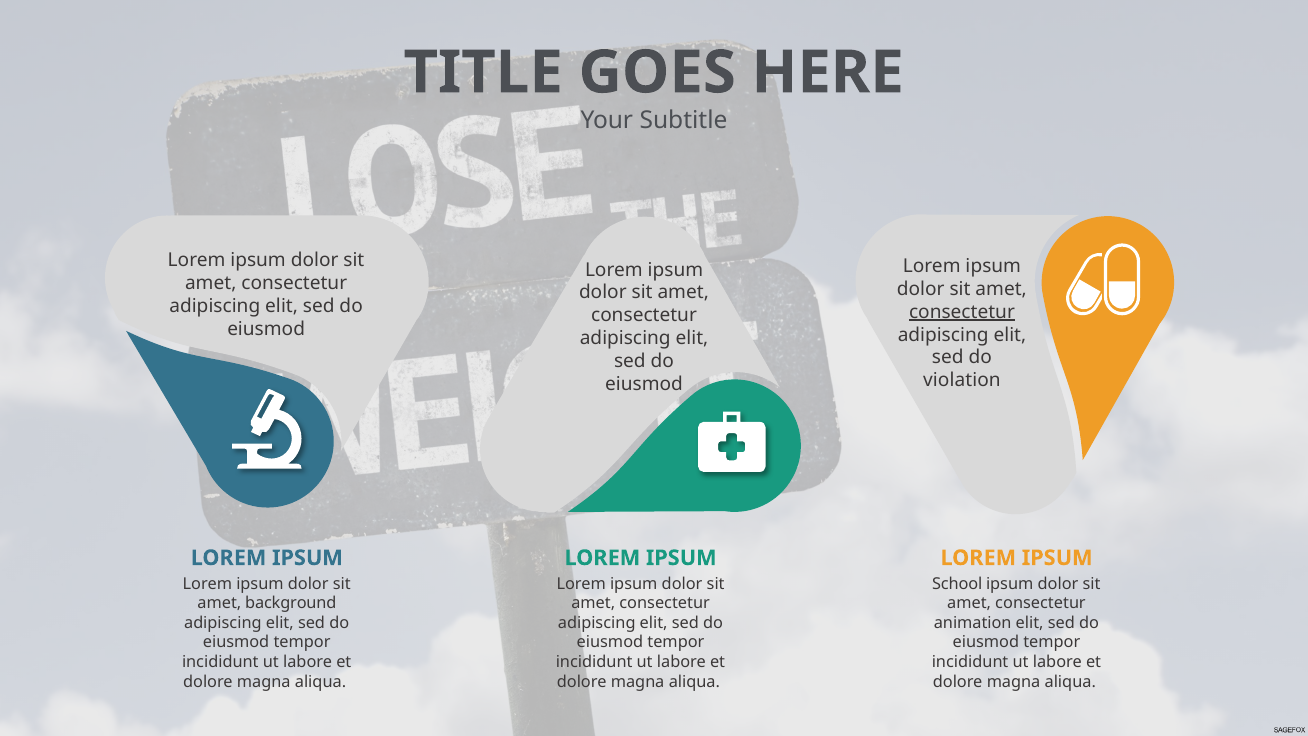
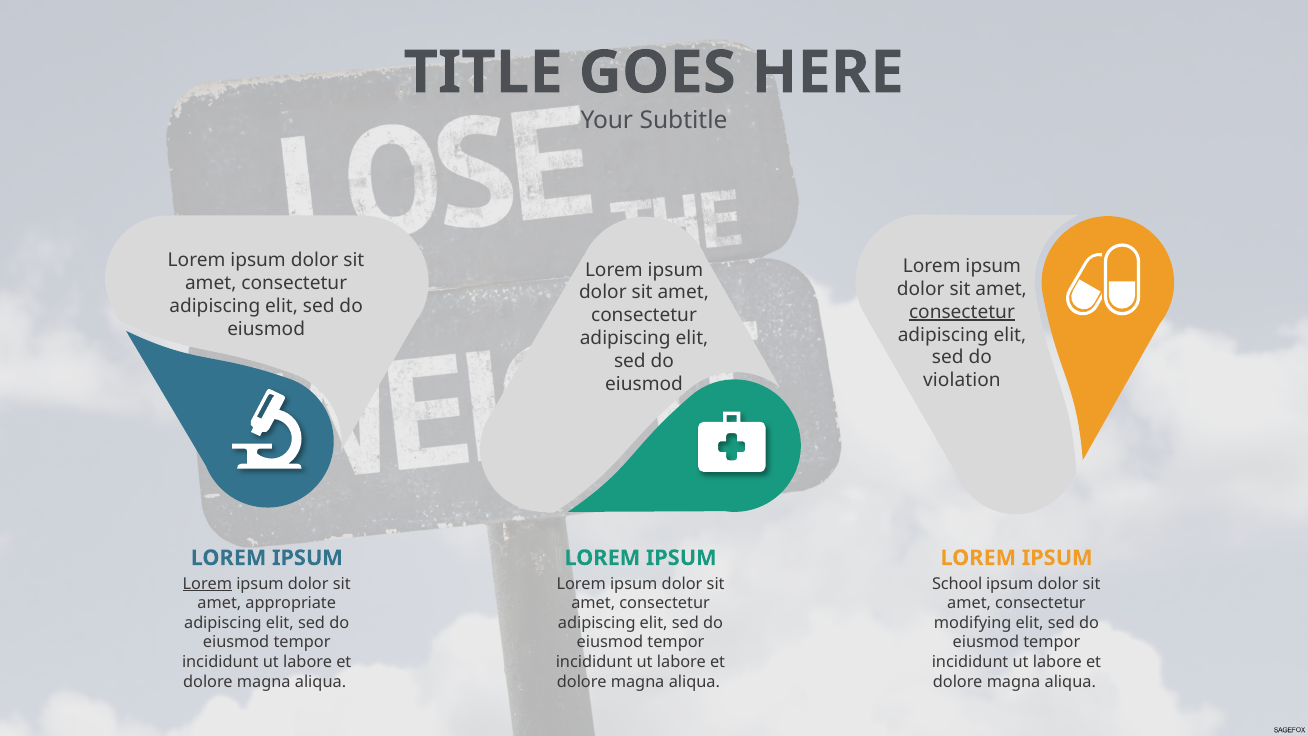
Lorem underline: none -> present (207, 583)
background: background -> appropriate (291, 603)
animation: animation -> modifying (973, 623)
